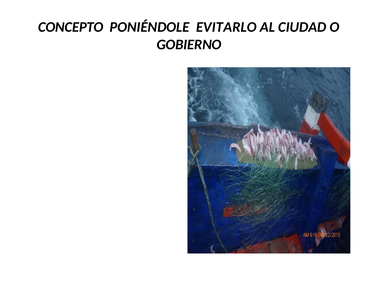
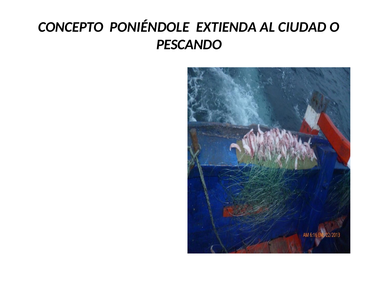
EVITARLO: EVITARLO -> EXTIENDA (226, 27)
GOBIERNO: GOBIERNO -> PESCANDO (189, 44)
